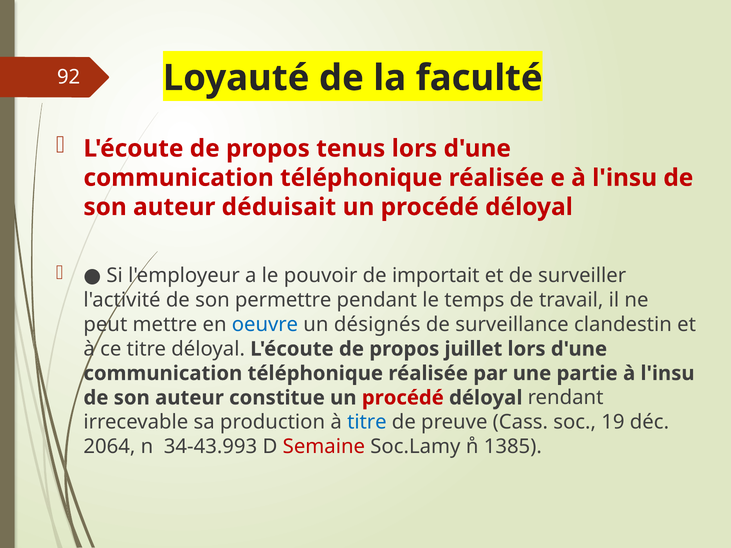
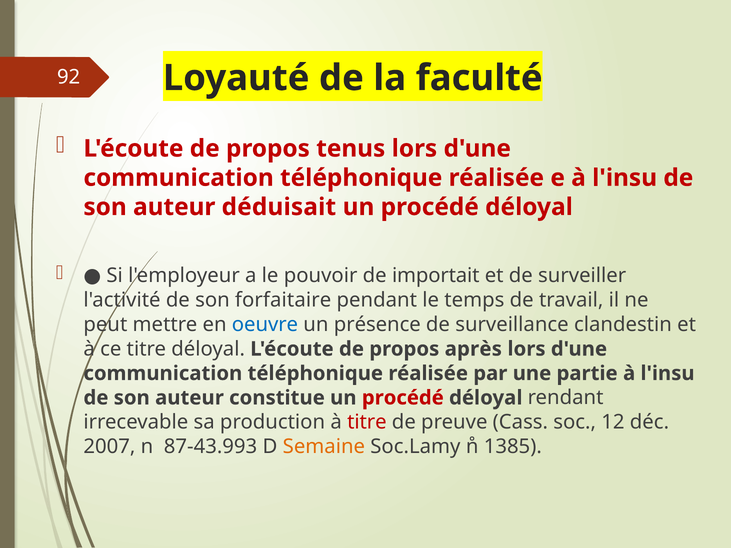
permettre: permettre -> forfaitaire (283, 300)
désignés: désignés -> présence (377, 325)
juillet: juillet -> après (473, 349)
titre colour: blue -> red (367, 422)
19: 19 -> 12 (613, 422)
2064: 2064 -> 2007 (109, 447)
34-43.993: 34-43.993 -> 87-43.993 (211, 447)
Semaine colour: red -> orange (324, 447)
